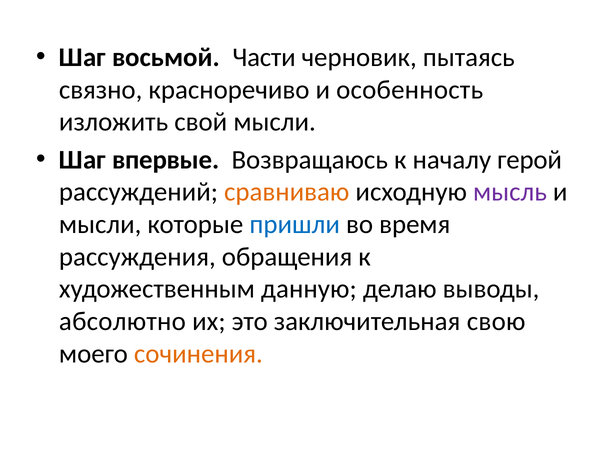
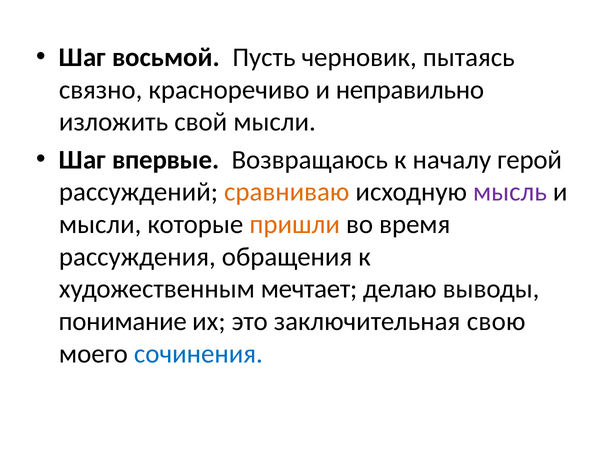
Части: Части -> Пусть (264, 57)
особенность: особенность -> неправильно (410, 90)
пришли colour: blue -> orange (295, 224)
данную: данную -> мечтает (309, 289)
абсолютно: абсолютно -> понимание (123, 321)
сочинения colour: orange -> blue (198, 353)
